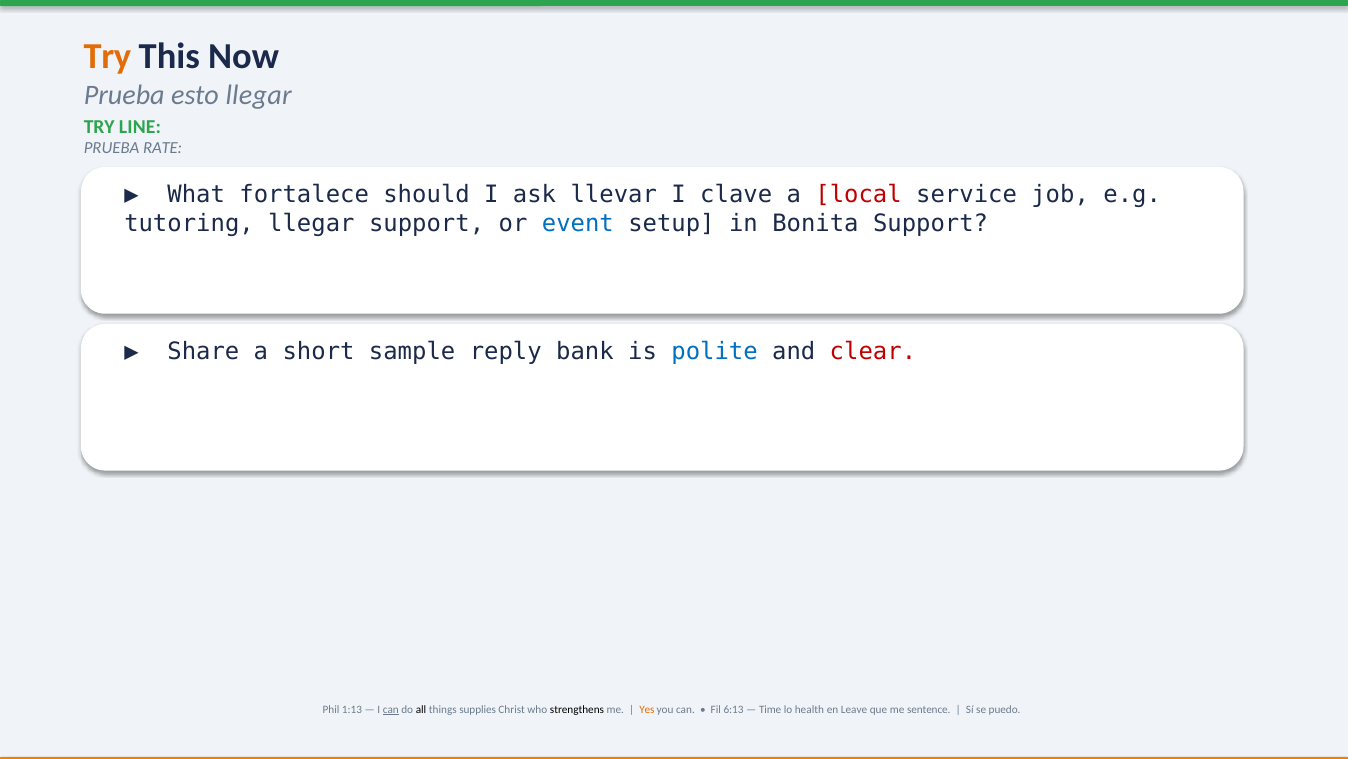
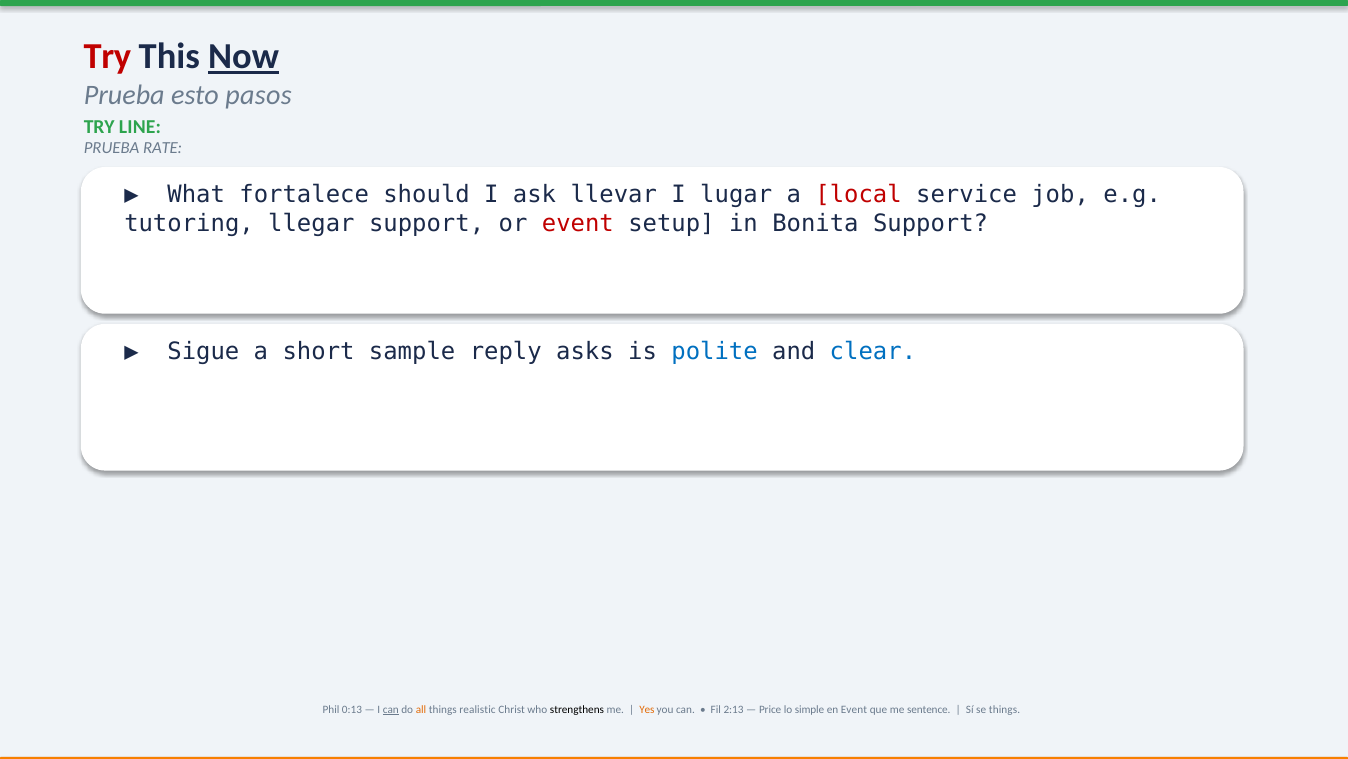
Try colour: orange -> red (107, 57)
Now underline: none -> present (244, 57)
esto llegar: llegar -> pasos (259, 95)
clave: clave -> lugar (736, 195)
event colour: blue -> red (578, 224)
Share: Share -> Sigue (203, 352)
bank: bank -> asks (585, 352)
clear colour: red -> blue (873, 352)
1:13: 1:13 -> 0:13 (352, 709)
all colour: black -> orange (421, 709)
supplies: supplies -> realistic (478, 709)
6:13: 6:13 -> 2:13 (734, 709)
Time: Time -> Price (770, 709)
health: health -> simple (810, 709)
en Leave: Leave -> Event (854, 709)
se puedo: puedo -> things (1005, 709)
